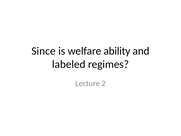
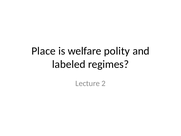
Since: Since -> Place (44, 51)
ability: ability -> polity (117, 51)
